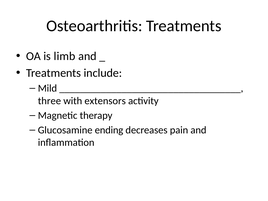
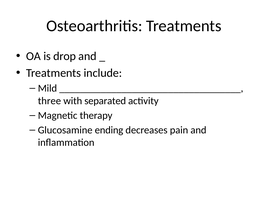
limb: limb -> drop (65, 56)
extensors: extensors -> separated (105, 101)
